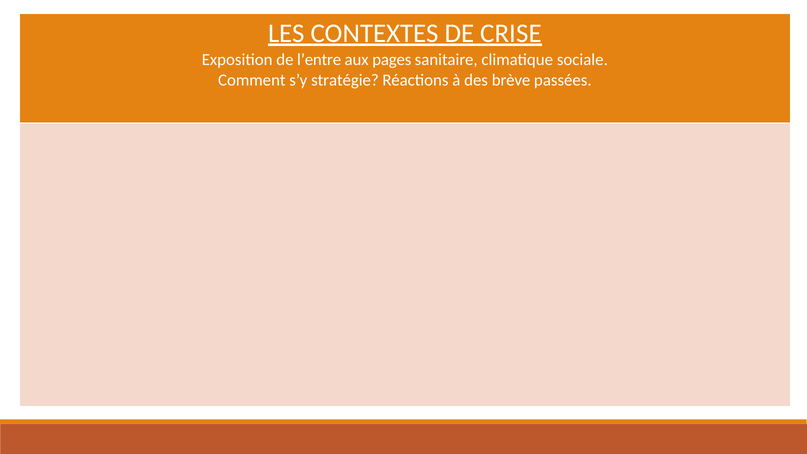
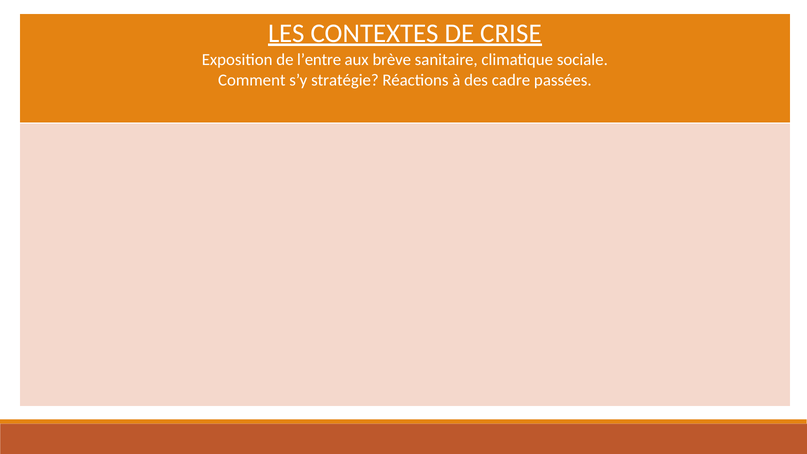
pages: pages -> brève (392, 60)
brève: brève -> cadre (511, 80)
